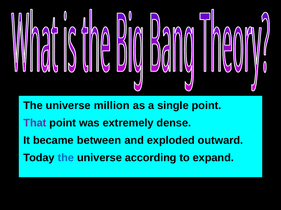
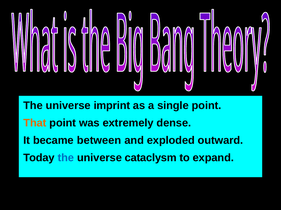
million: million -> imprint (112, 106)
That colour: purple -> orange (35, 123)
according: according -> cataclysm (151, 158)
